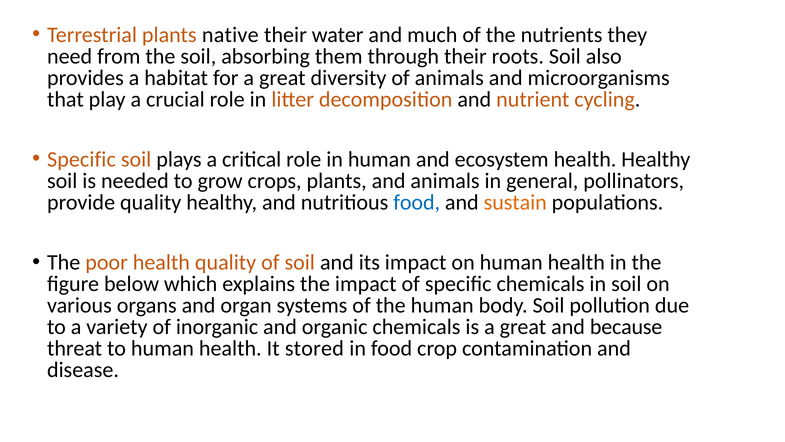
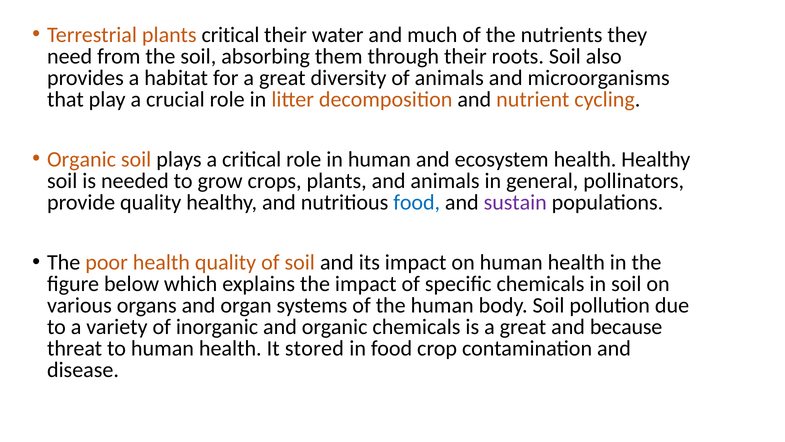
plants native: native -> critical (231, 35)
Specific: Specific -> Organic (81, 159)
sustain colour: orange -> purple (515, 202)
